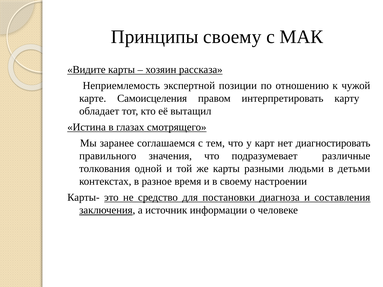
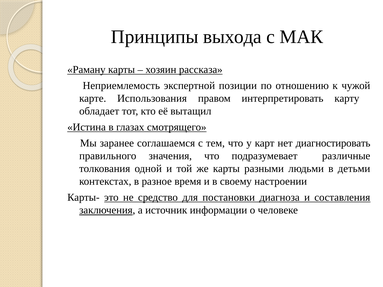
Принципы своему: своему -> выхода (232, 37)
Видите: Видите -> Раману (86, 70)
Самоисцеления: Самоисцеления -> Использования (152, 98)
